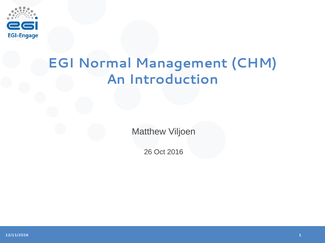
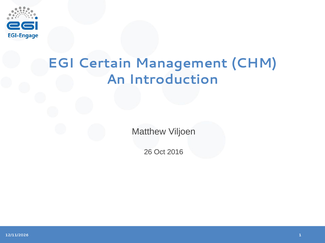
Normal: Normal -> Certain (105, 63)
